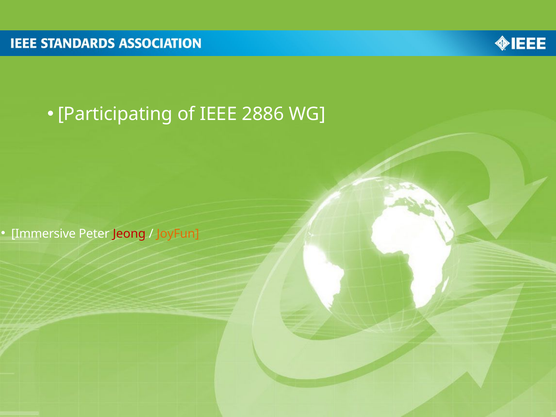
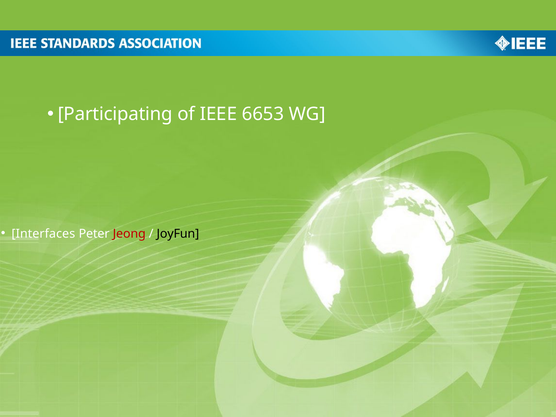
2886: 2886 -> 6653 (263, 114)
Immersive: Immersive -> Interfaces (43, 234)
JoyFun colour: orange -> black (178, 234)
